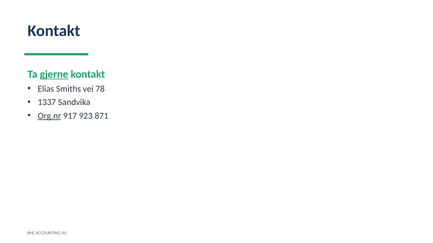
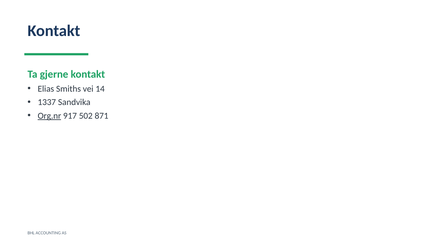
gjerne underline: present -> none (54, 75)
78: 78 -> 14 (100, 89)
923: 923 -> 502 (86, 116)
